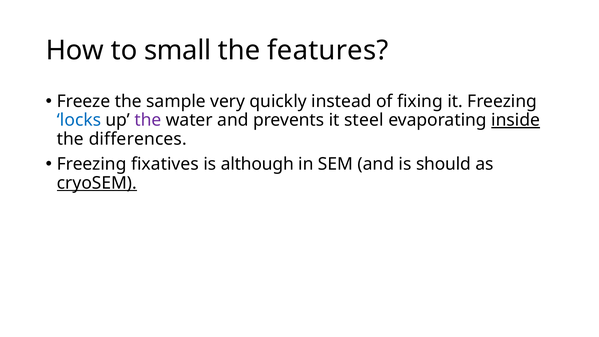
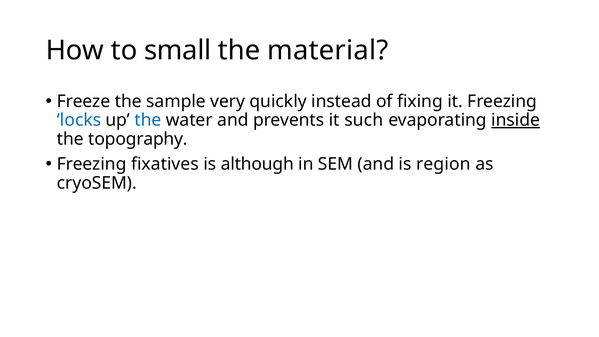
features: features -> material (328, 50)
the colour: purple -> blue (148, 120)
steel: steel -> such (364, 120)
differences: differences -> topography (138, 139)
should: should -> region (443, 164)
cryoSEM underline: present -> none (97, 183)
